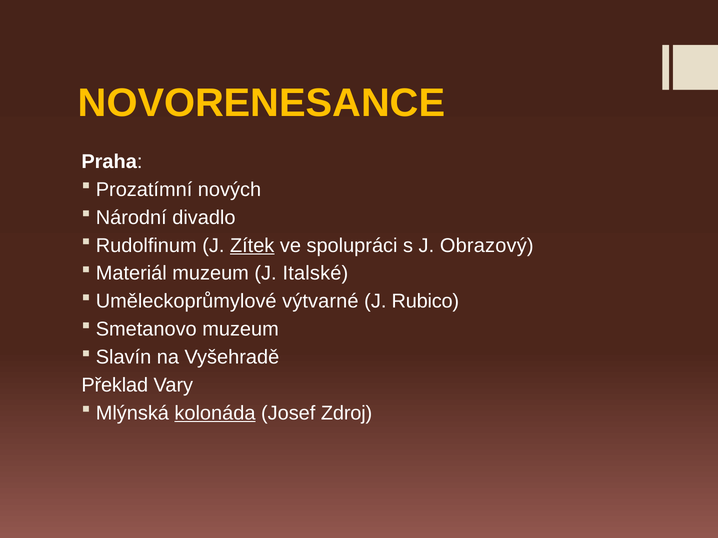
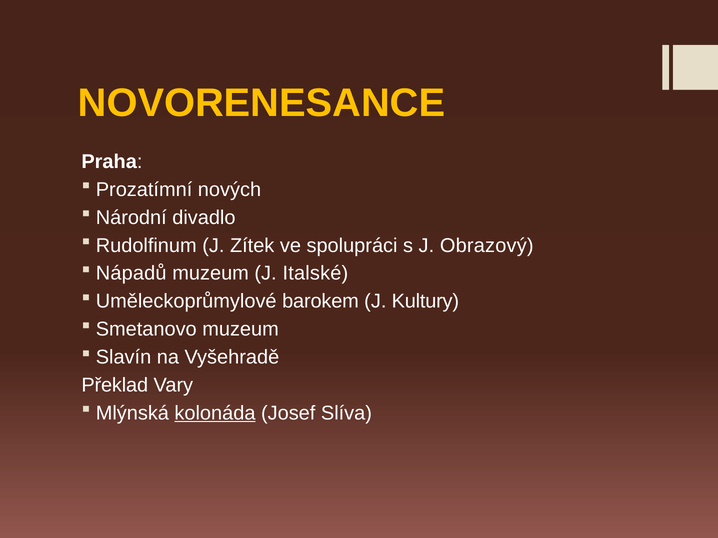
Zítek underline: present -> none (252, 246)
Materiál: Materiál -> Nápadů (131, 274)
výtvarné: výtvarné -> barokem (321, 302)
Rubico: Rubico -> Kultury (425, 302)
Zdroj: Zdroj -> Slíva (346, 413)
